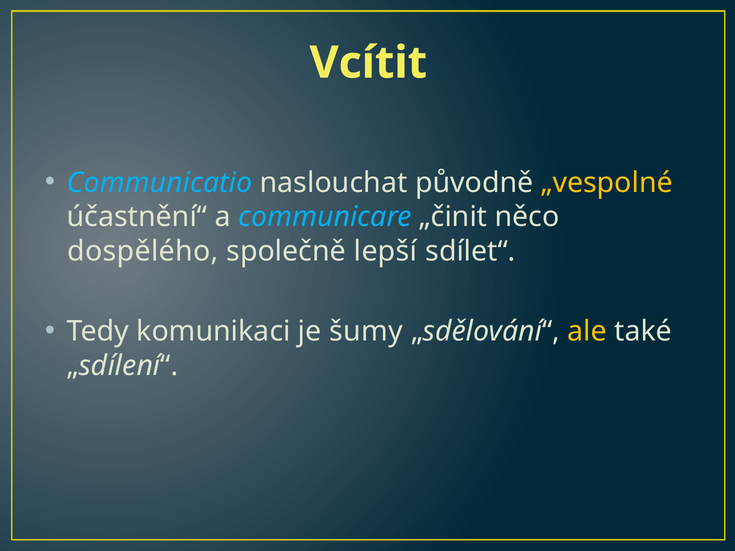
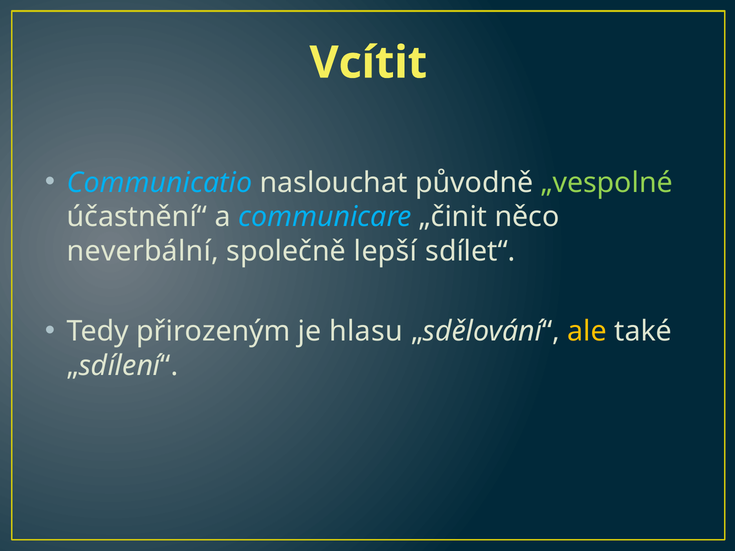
„vespolné colour: yellow -> light green (607, 183)
dospělého: dospělého -> neverbální (143, 251)
komunikaci: komunikaci -> přirozeným (213, 331)
šumy: šumy -> hlasu (366, 331)
